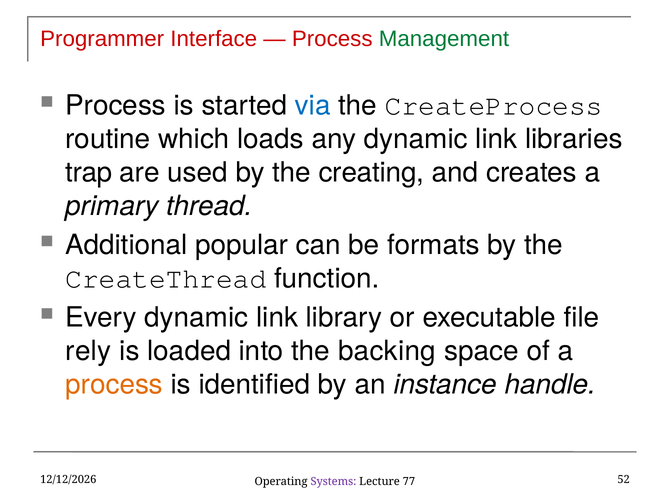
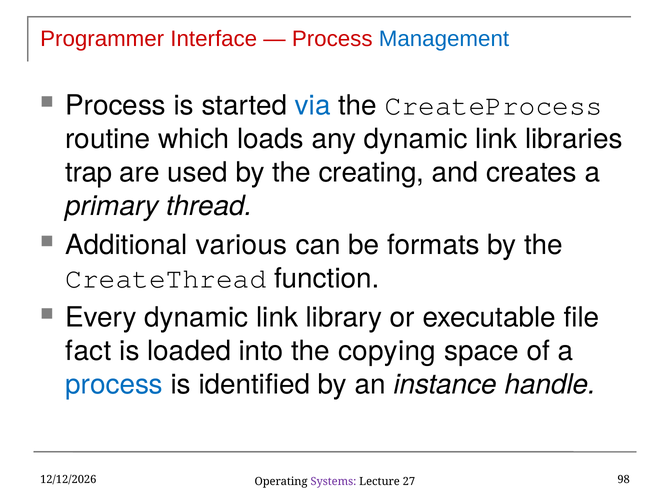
Management colour: green -> blue (444, 39)
popular: popular -> various (241, 245)
rely: rely -> fact (88, 351)
backing: backing -> copying (387, 351)
process colour: orange -> blue (114, 385)
52: 52 -> 98 (624, 480)
77: 77 -> 27 (409, 482)
